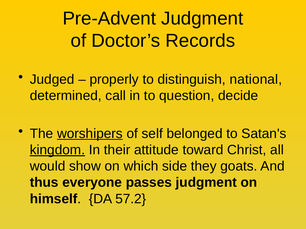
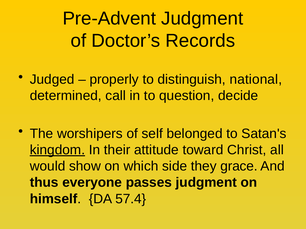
worshipers underline: present -> none (90, 134)
goats: goats -> grace (239, 167)
57.2: 57.2 -> 57.4 (131, 199)
